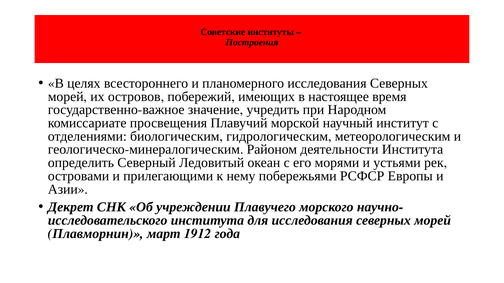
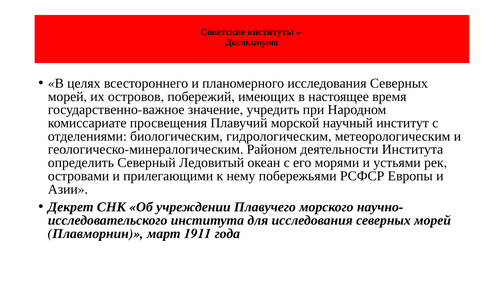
Построения: Построения -> Достигнута (252, 42)
1912: 1912 -> 1911 (198, 234)
